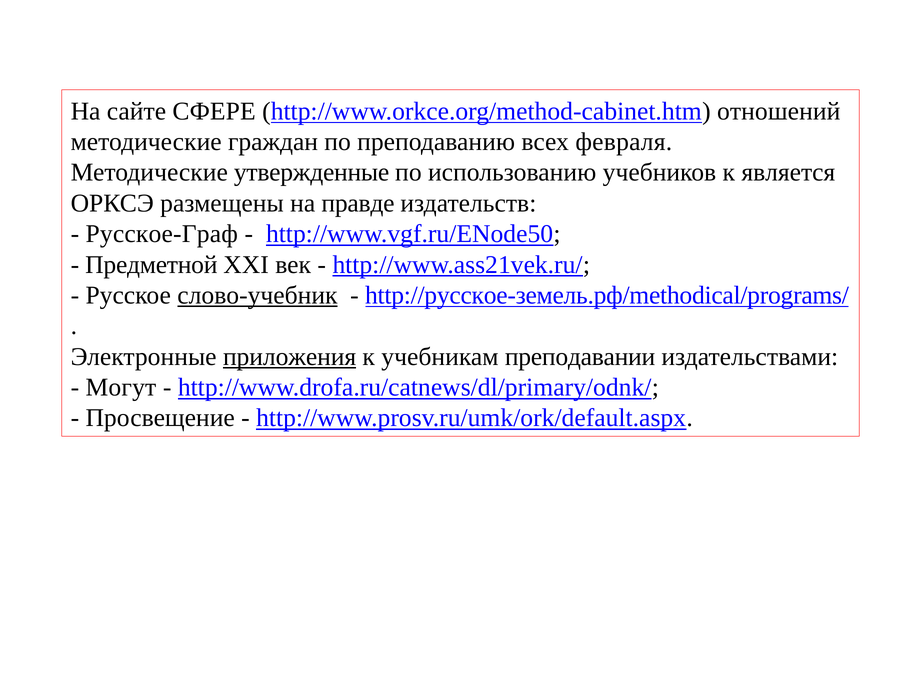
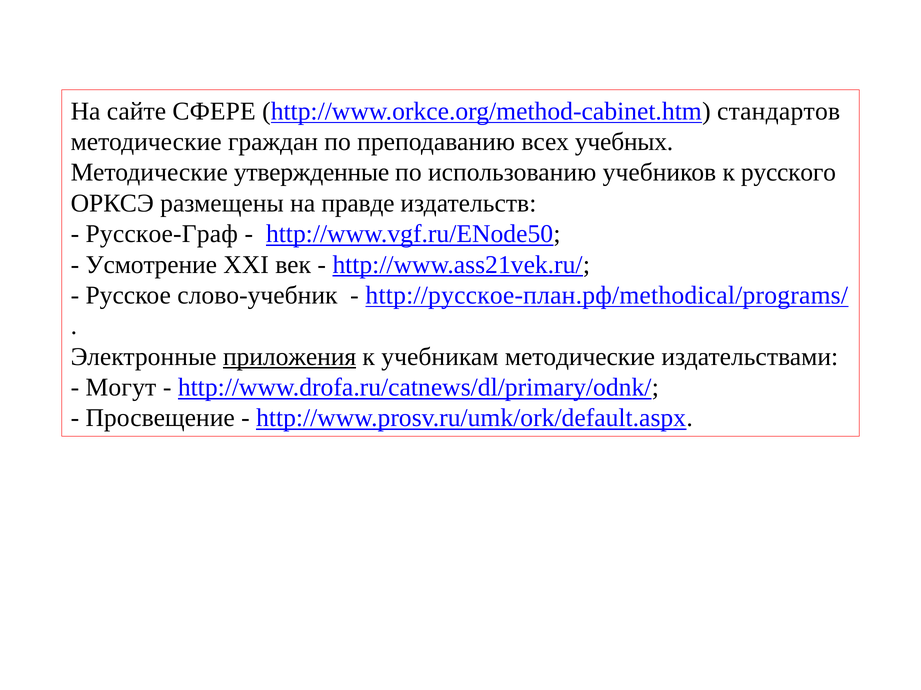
отношений: отношений -> стандартов (779, 111)
февраля: февраля -> учебных (624, 142)
является: является -> русского (788, 173)
Предметной: Предметной -> Усмотрение (151, 265)
слово-учебник underline: present -> none (257, 296)
http://русское-земель.рф/methodical/programs/: http://русское-земель.рф/methodical/programs/ -> http://русское-план.рф/methodical/programs/ (607, 296)
учебникам преподавании: преподавании -> методические (580, 357)
